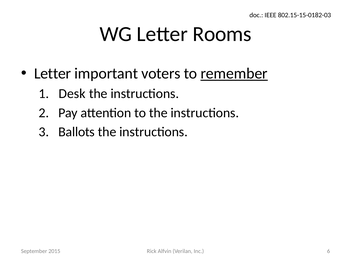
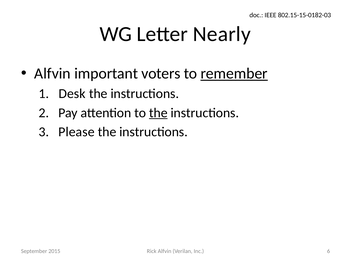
Rooms: Rooms -> Nearly (222, 34)
Letter: Letter -> Alfvin (52, 74)
the underline: none -> present (158, 113)
Ballots: Ballots -> Please (76, 132)
